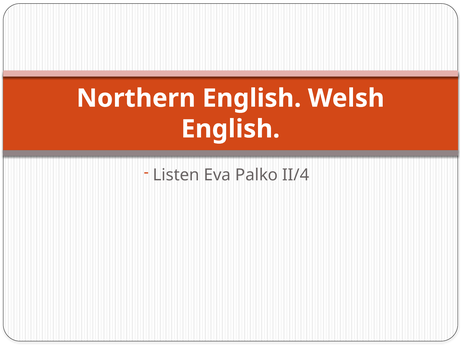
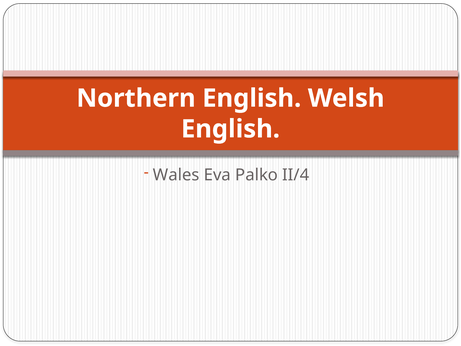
Listen: Listen -> Wales (176, 175)
